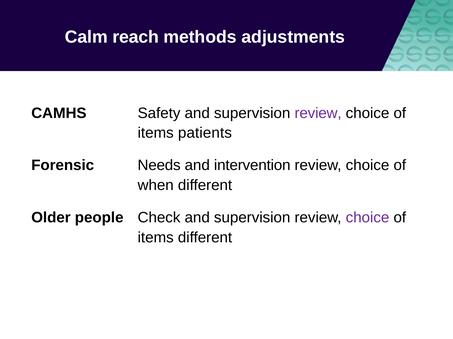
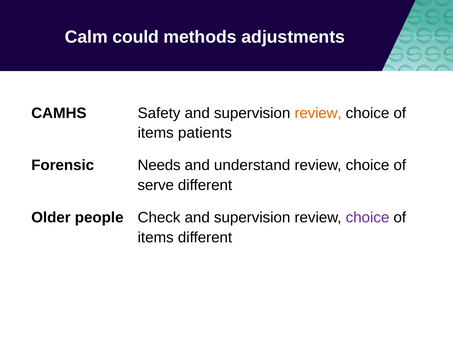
reach: reach -> could (136, 37)
review colour: purple -> orange (318, 113)
intervention: intervention -> understand (252, 166)
when: when -> serve (156, 186)
